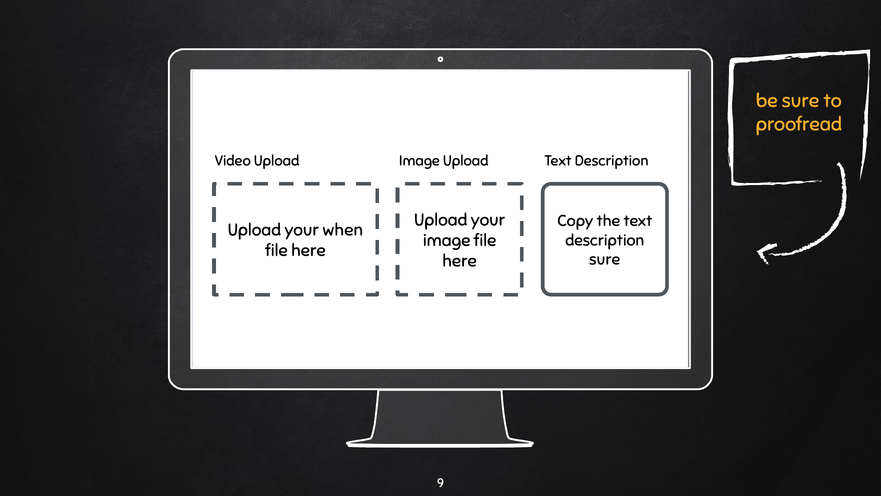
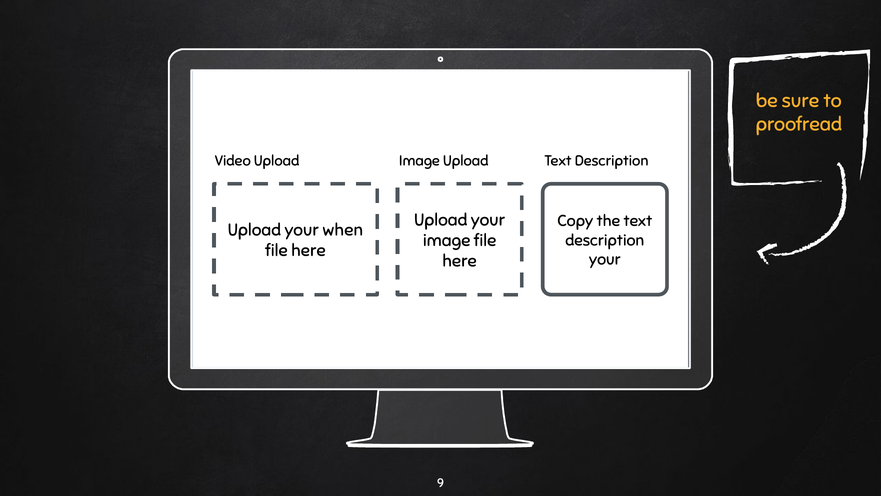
sure: sure -> your (605, 259)
